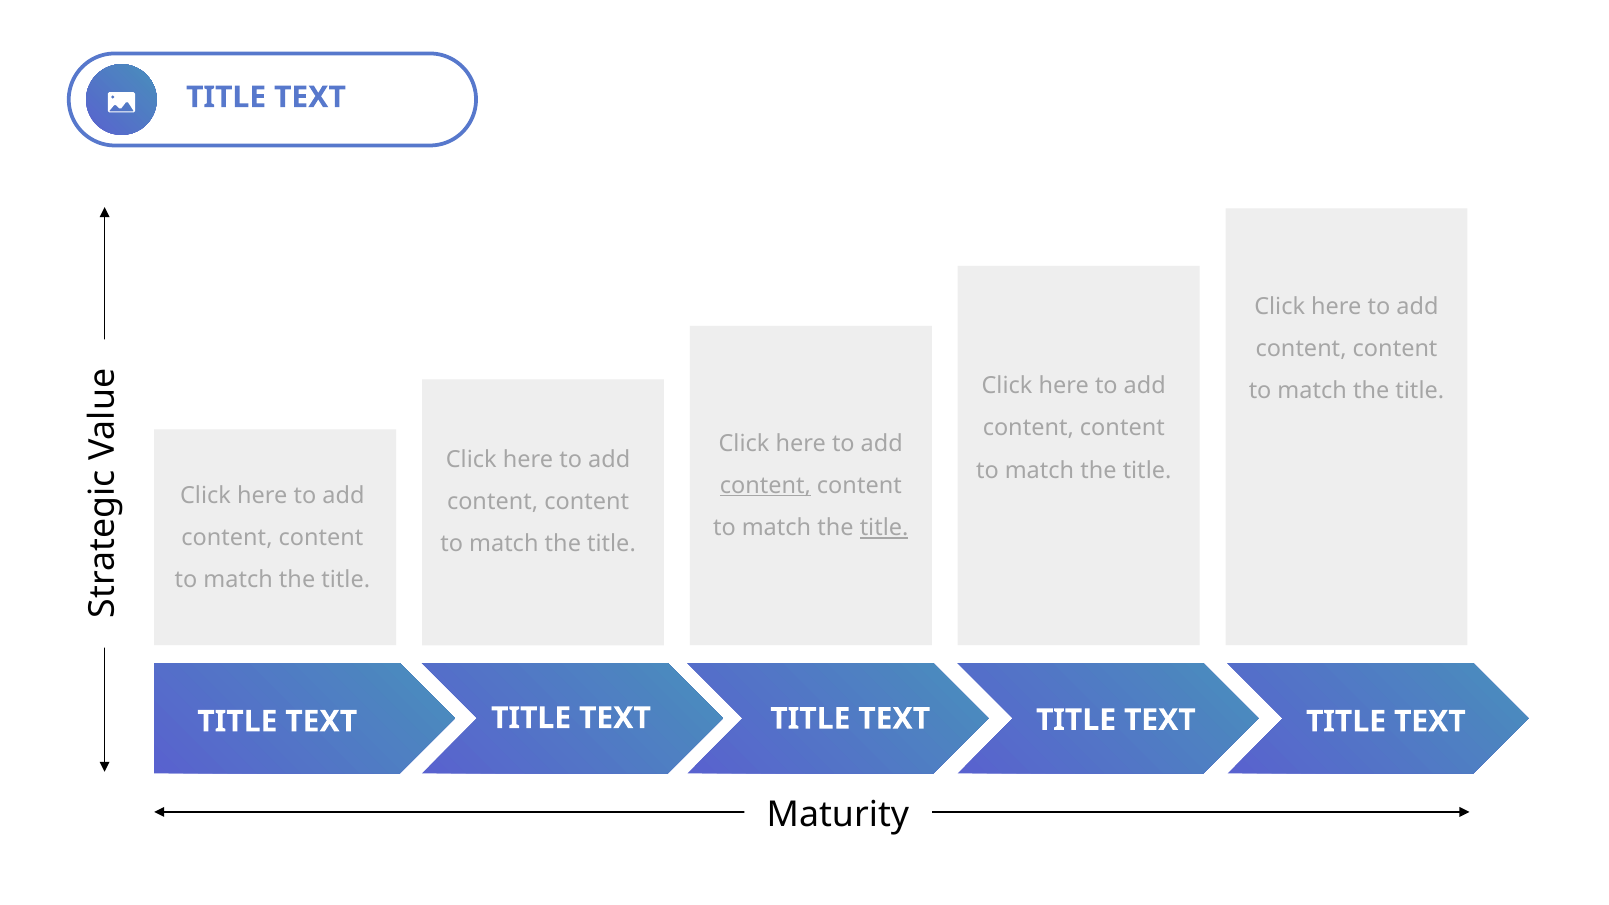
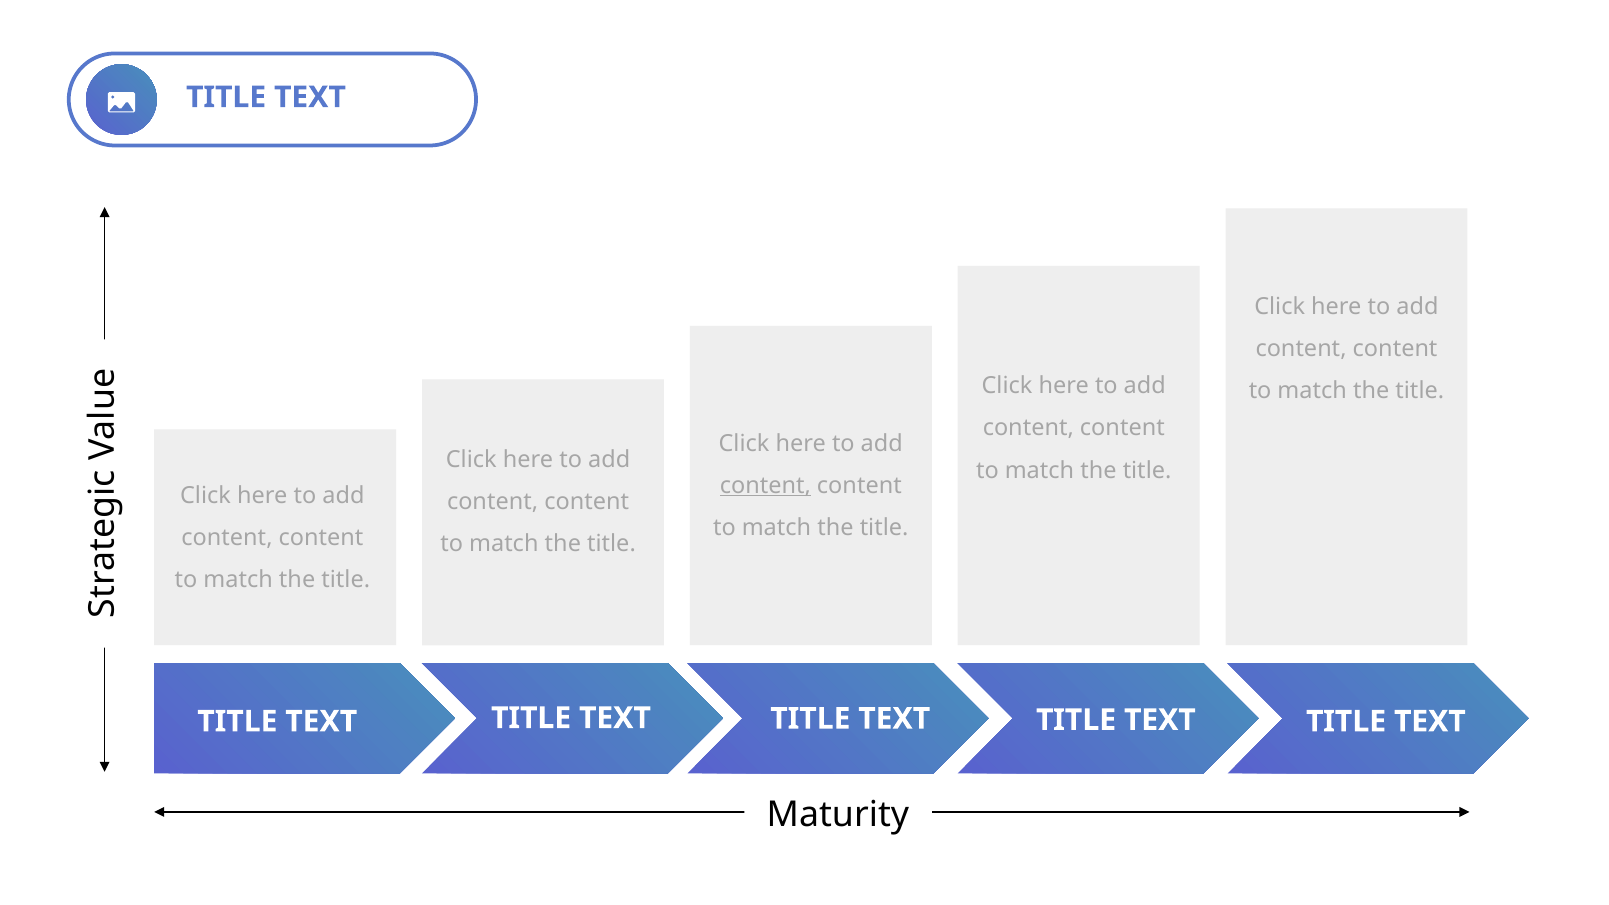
title underline: present -> none (884, 528)
